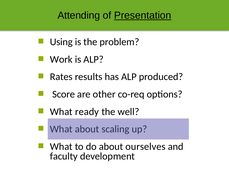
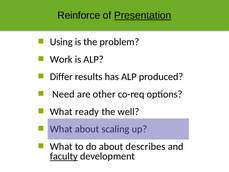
Attending: Attending -> Reinforce (79, 15)
Rates: Rates -> Differ (61, 77)
Score: Score -> Need (63, 94)
ourselves: ourselves -> describes (146, 146)
faculty underline: none -> present (64, 156)
